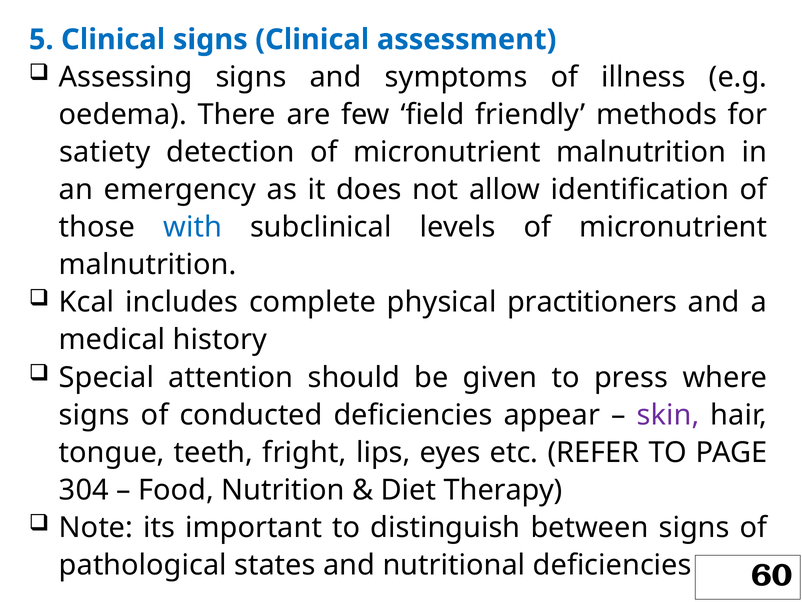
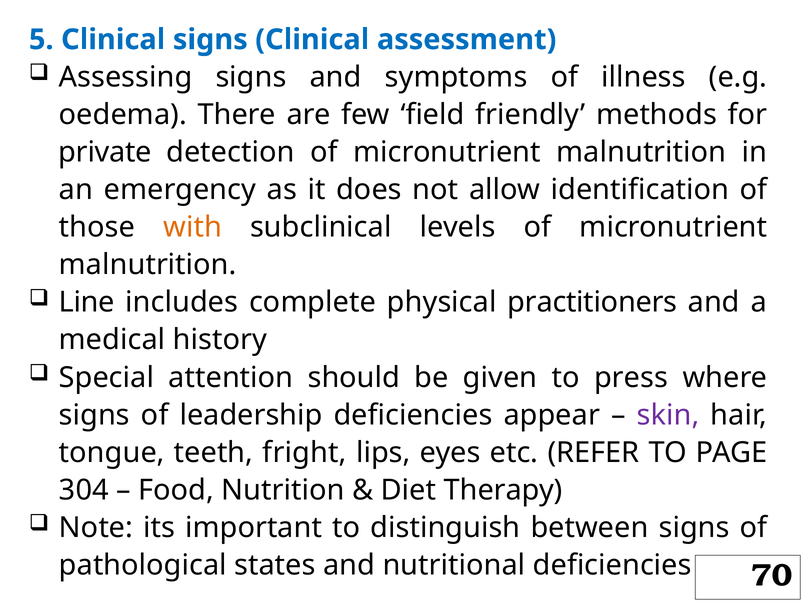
satiety: satiety -> private (105, 152)
with colour: blue -> orange (193, 227)
Kcal: Kcal -> Line (87, 302)
conducted: conducted -> leadership (251, 415)
60: 60 -> 70 (772, 575)
